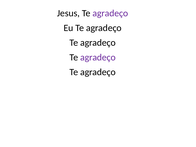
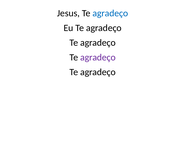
agradeço colour: purple -> blue (110, 13)
